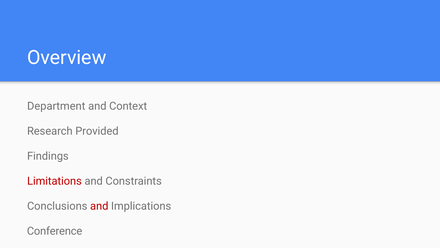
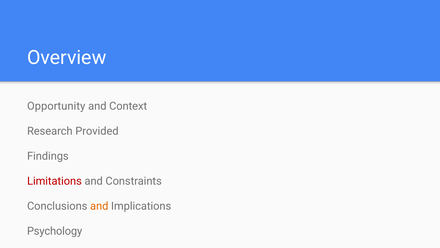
Department: Department -> Opportunity (56, 106)
and colour: red -> orange (99, 206)
Conference: Conference -> Psychology (55, 231)
